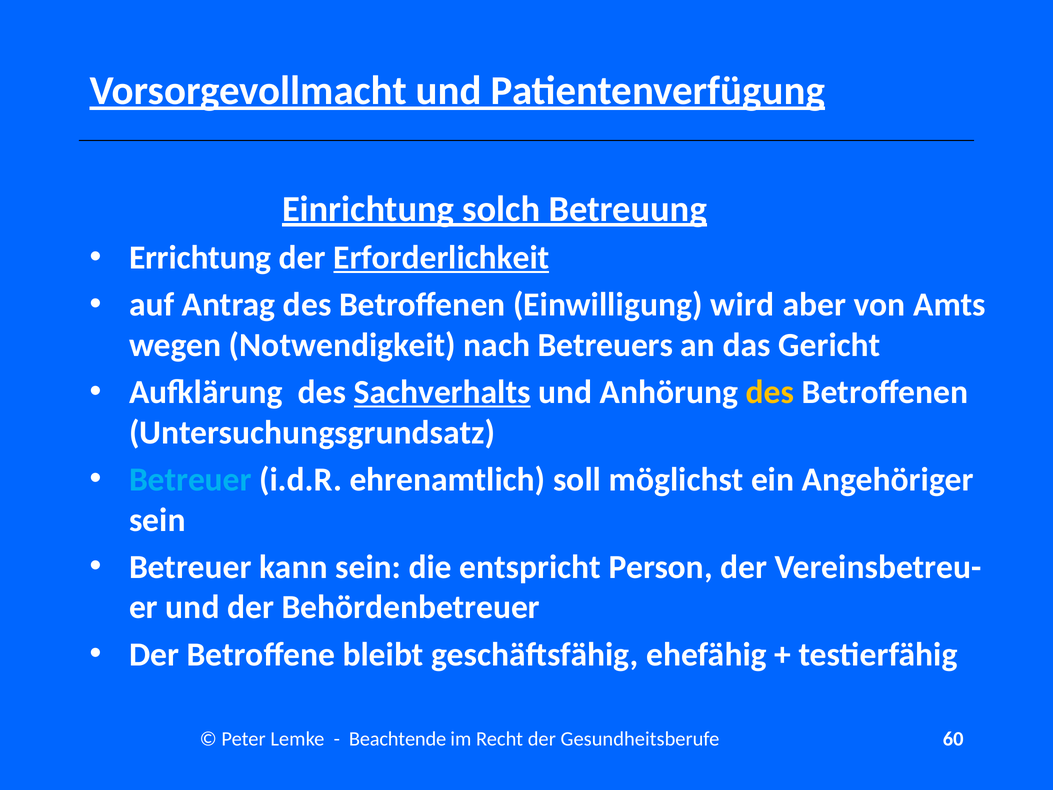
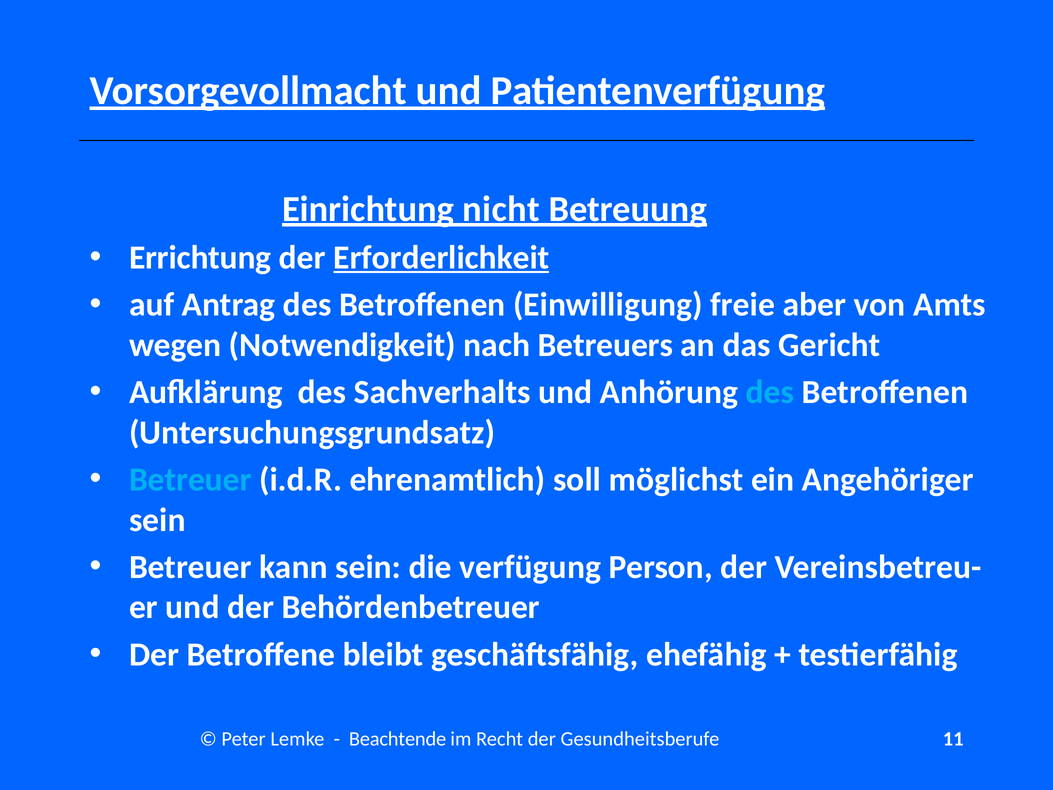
solch: solch -> nicht (501, 209)
wird: wird -> freie (742, 305)
Sachverhalts underline: present -> none (442, 392)
des colour: yellow -> light blue (770, 392)
entspricht: entspricht -> verfügung (530, 567)
60: 60 -> 11 (953, 739)
